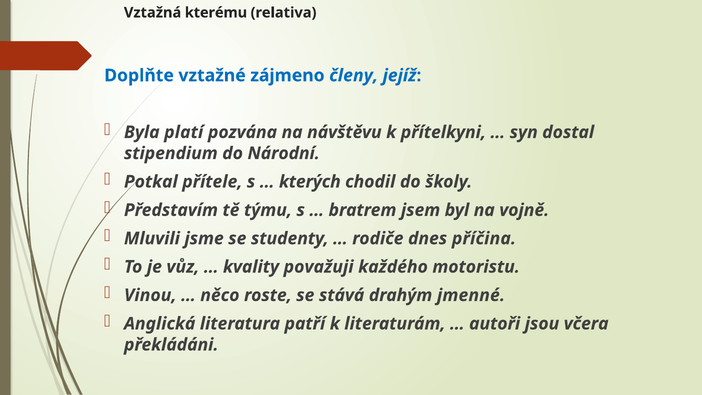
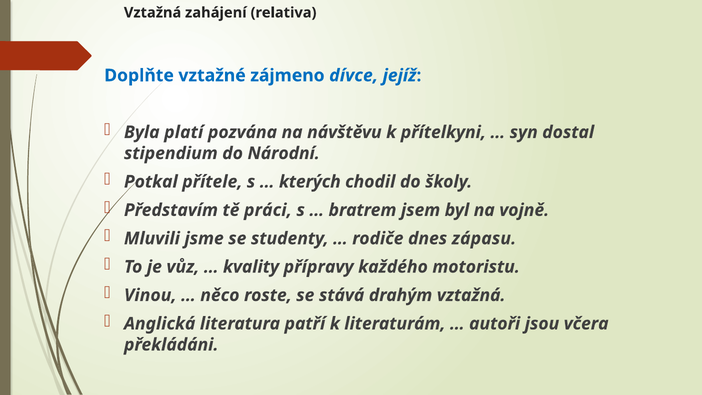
kterému: kterému -> zahájení (216, 13)
členy: členy -> dívce (354, 75)
týmu: týmu -> práci (268, 210)
příčina: příčina -> zápasu (484, 238)
považuji: považuji -> přípravy (319, 267)
drahým jmenné: jmenné -> vztažná (471, 295)
